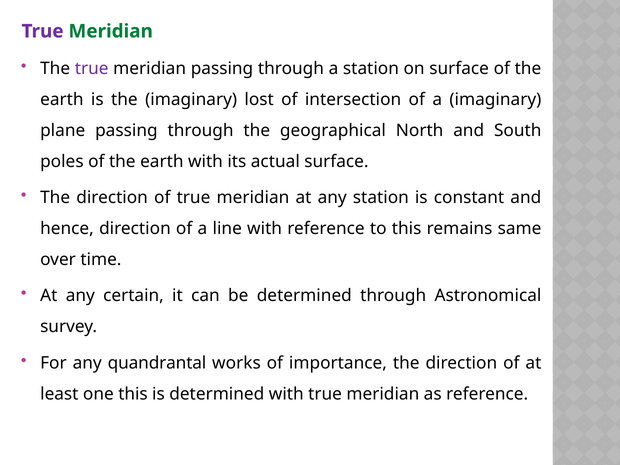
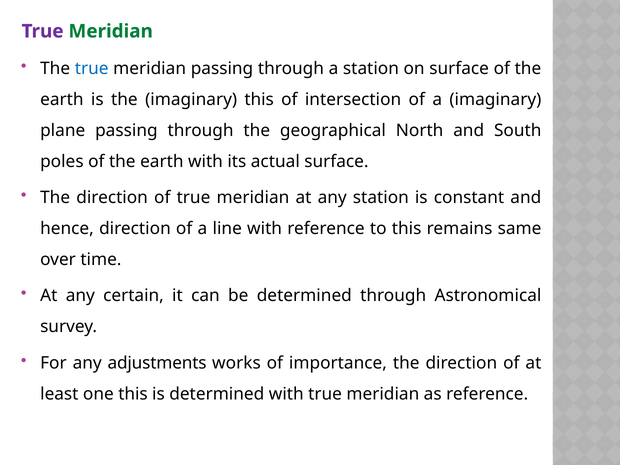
true colour: purple -> blue (92, 68)
imaginary lost: lost -> this (259, 99)
quandrantal: quandrantal -> adjustments (157, 363)
